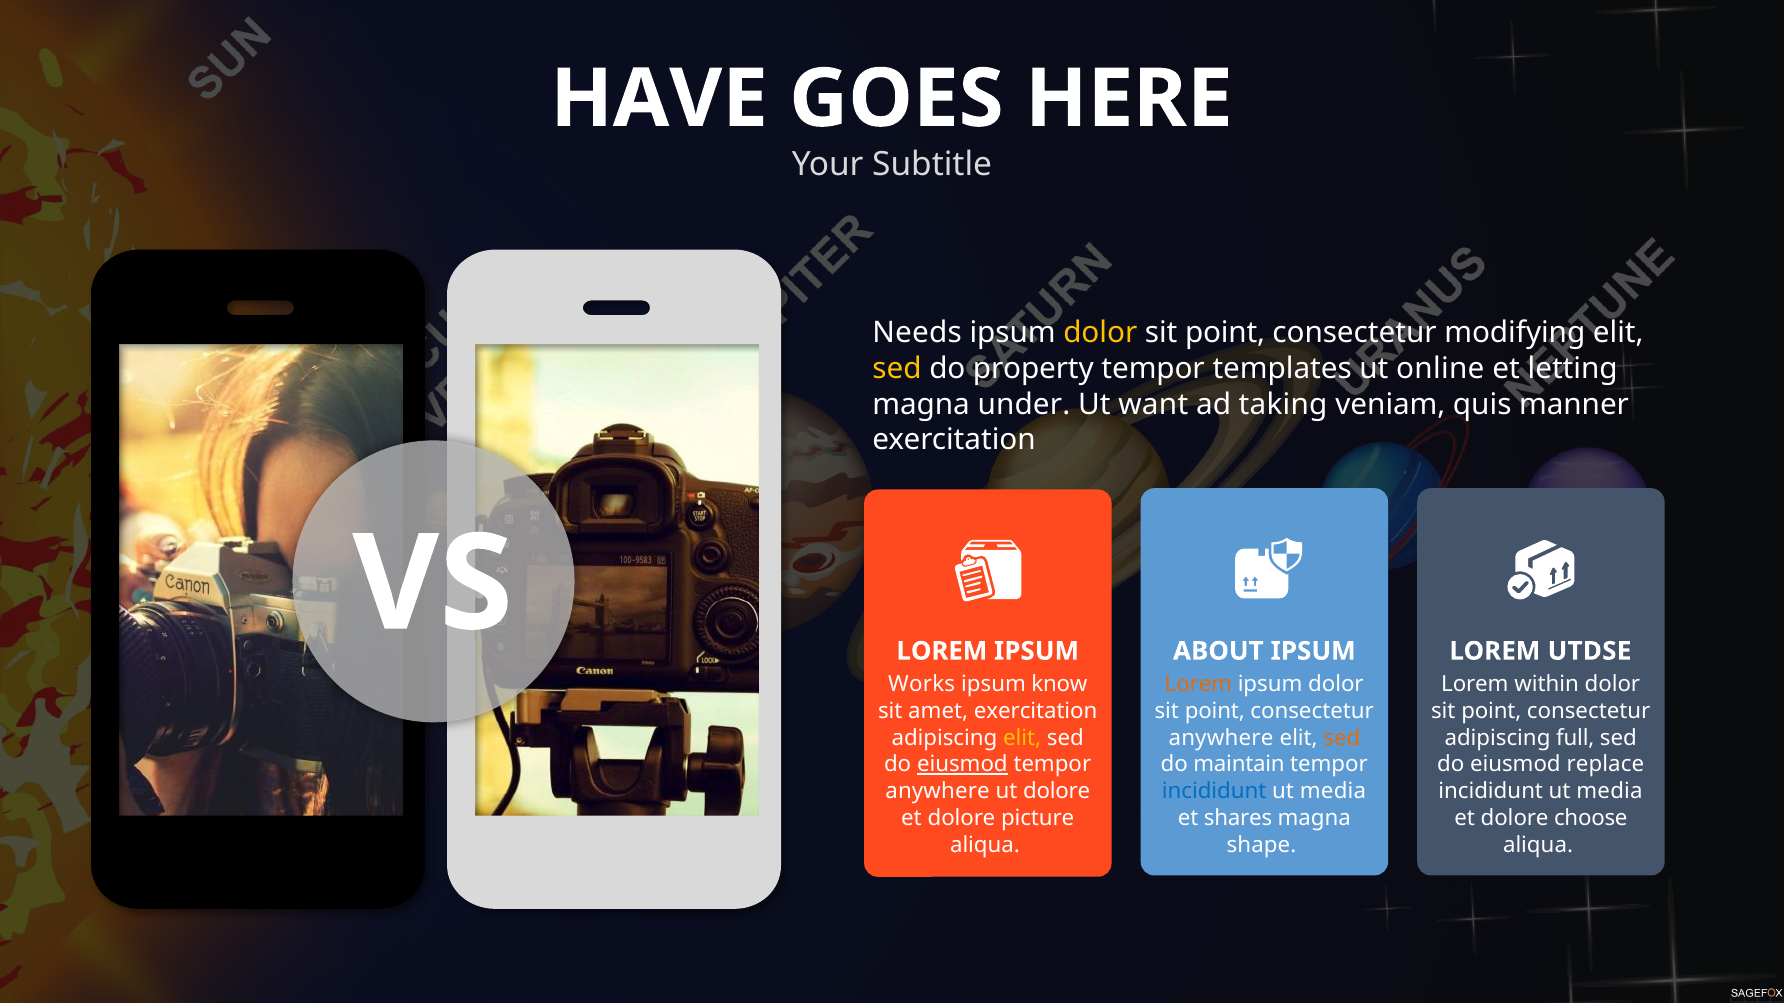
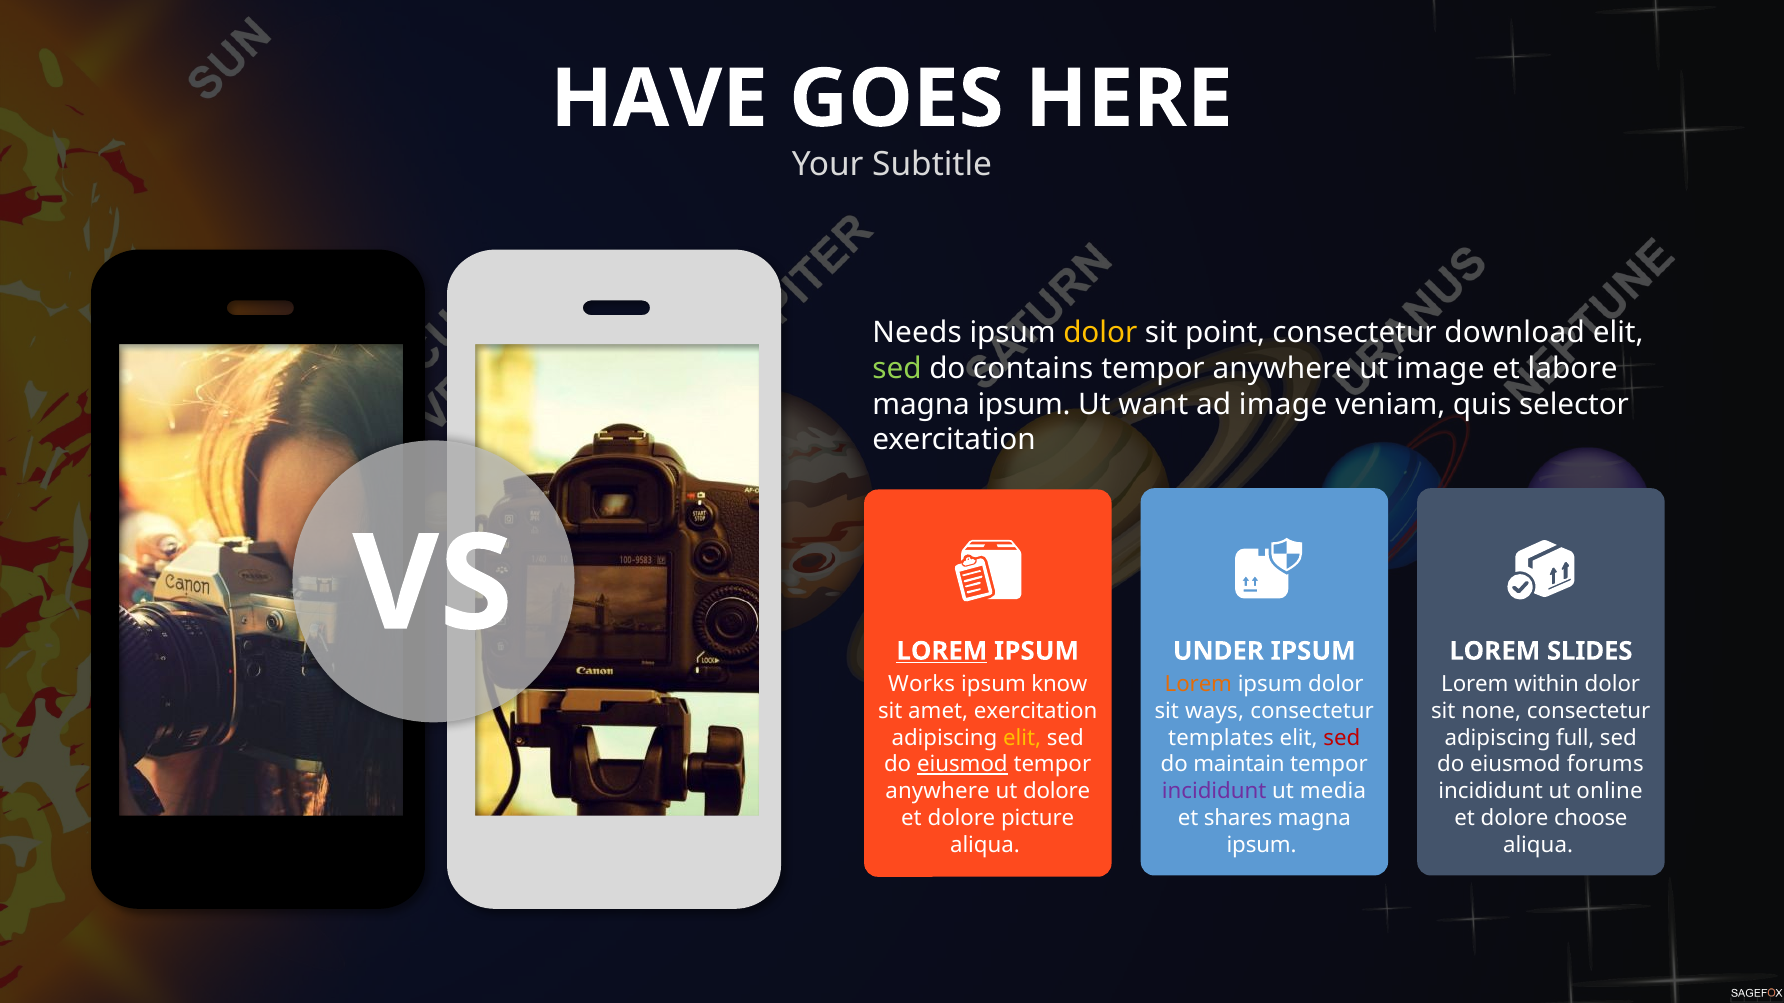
modifying: modifying -> download (1515, 333)
sed colour: yellow -> light green (897, 369)
property: property -> contains (1033, 369)
templates: templates -> anywhere (1282, 369)
ut online: online -> image (1440, 369)
letting: letting -> labore (1573, 369)
under: under -> ipsum (1024, 405)
ad taking: taking -> image (1283, 405)
manner: manner -> selector (1574, 405)
LOREM underline: none -> present (942, 651)
ABOUT: ABOUT -> UNDER (1218, 651)
UTDSE: UTDSE -> SLIDES (1590, 651)
point: point -> ways (1215, 711)
point: point -> none (1491, 711)
anywhere: anywhere -> templates (1221, 738)
sed colour: orange -> red (1342, 738)
replace: replace -> forums (1605, 765)
incididunt colour: blue -> purple (1214, 792)
media: media -> online (1610, 792)
shape: shape -> ipsum (1262, 845)
